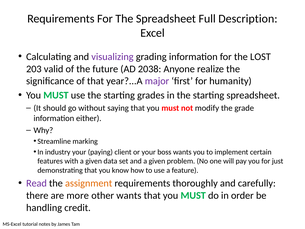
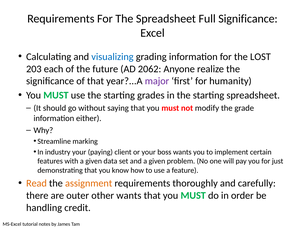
Full Description: Description -> Significance (248, 19)
visualizing colour: purple -> blue (112, 57)
valid: valid -> each (54, 69)
2038: 2038 -> 2062 (150, 69)
Read colour: purple -> orange (36, 183)
more: more -> outer (78, 195)
